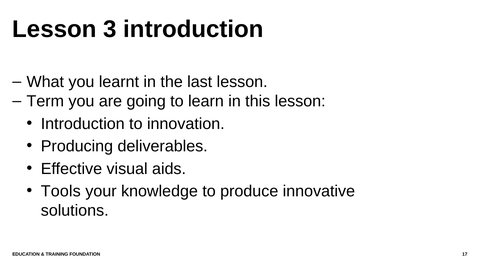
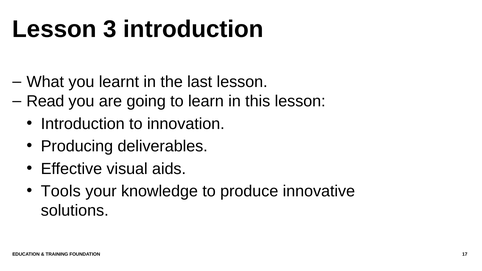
Term: Term -> Read (45, 101)
